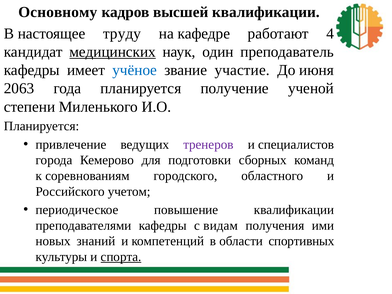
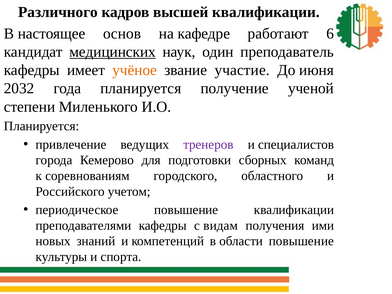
Основному: Основному -> Различного (58, 12)
труду: труду -> основ (122, 34)
4: 4 -> 6 (330, 34)
учёное colour: blue -> orange (135, 70)
2063: 2063 -> 2032 (19, 88)
области спортивных: спортивных -> повышение (301, 241)
спорта underline: present -> none (121, 257)
